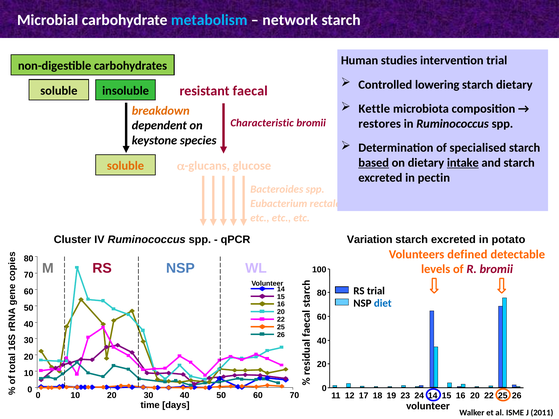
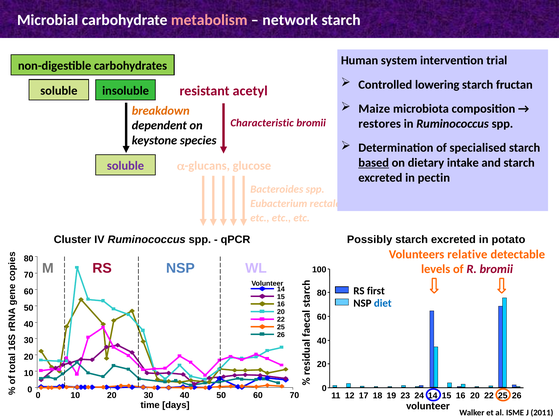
metabolism colour: light blue -> pink (209, 20)
studies: studies -> system (399, 60)
starch dietary: dietary -> fructan (514, 85)
faecal: faecal -> acetyl (250, 91)
Kettle: Kettle -> Maize (374, 109)
intake underline: present -> none (463, 163)
soluble colour: orange -> purple (125, 166)
Variation: Variation -> Possibly (370, 240)
defined: defined -> relative (467, 254)
RS trial: trial -> first (376, 291)
